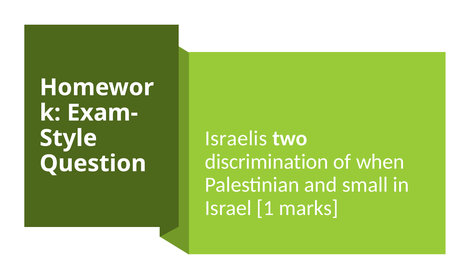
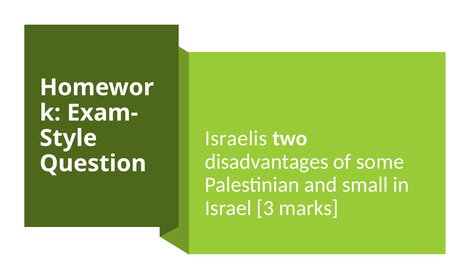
discrimination: discrimination -> disadvantages (267, 162)
when: when -> some (380, 162)
1: 1 -> 3 (265, 208)
